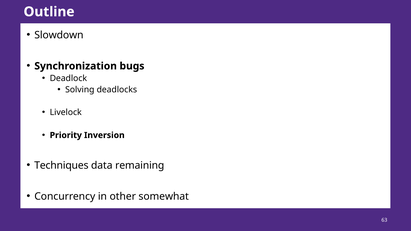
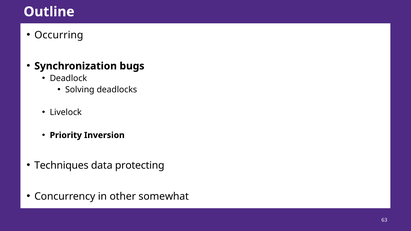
Slowdown: Slowdown -> Occurring (59, 35)
remaining: remaining -> protecting (140, 165)
